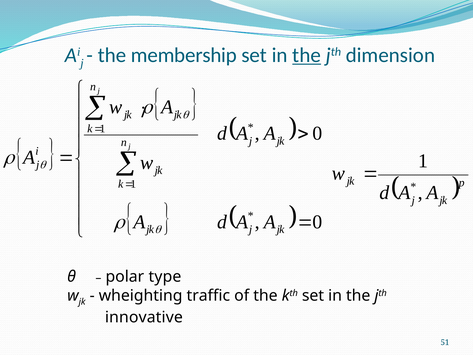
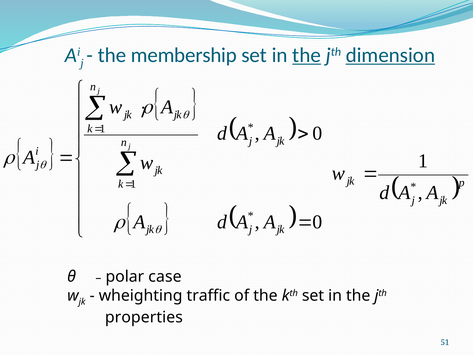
dimension underline: none -> present (390, 55)
type: type -> case (165, 277)
innovative: innovative -> properties (144, 317)
